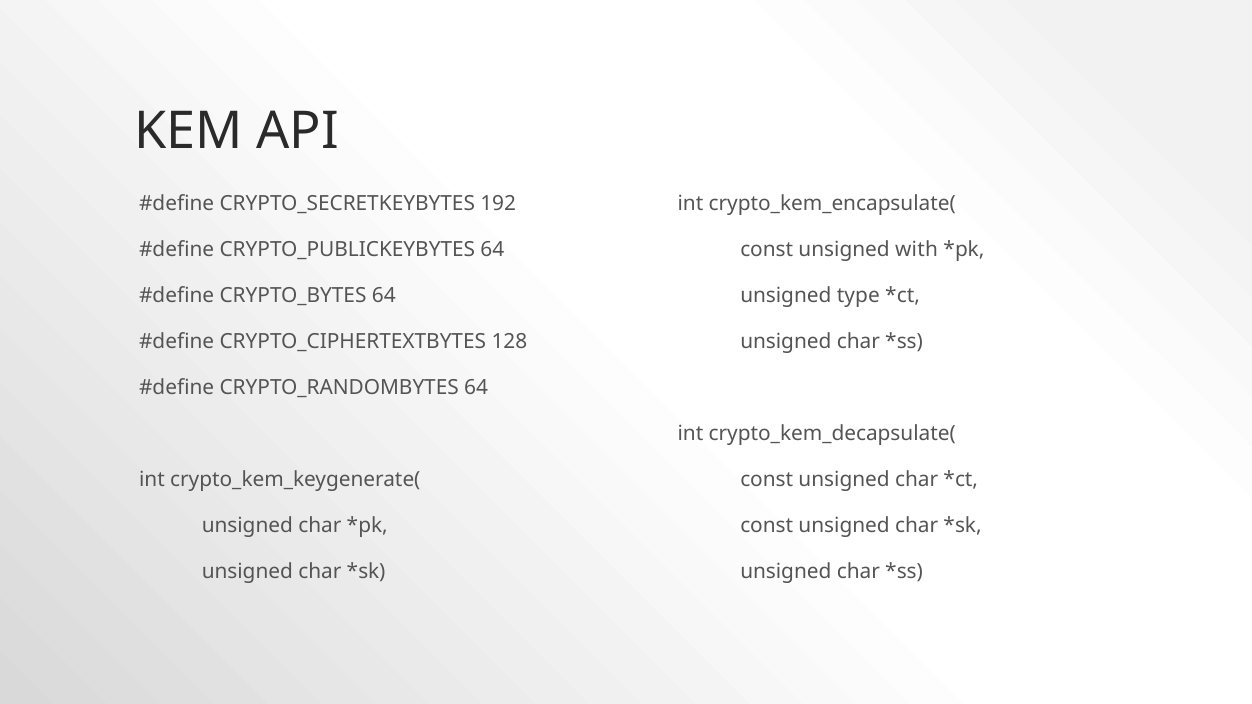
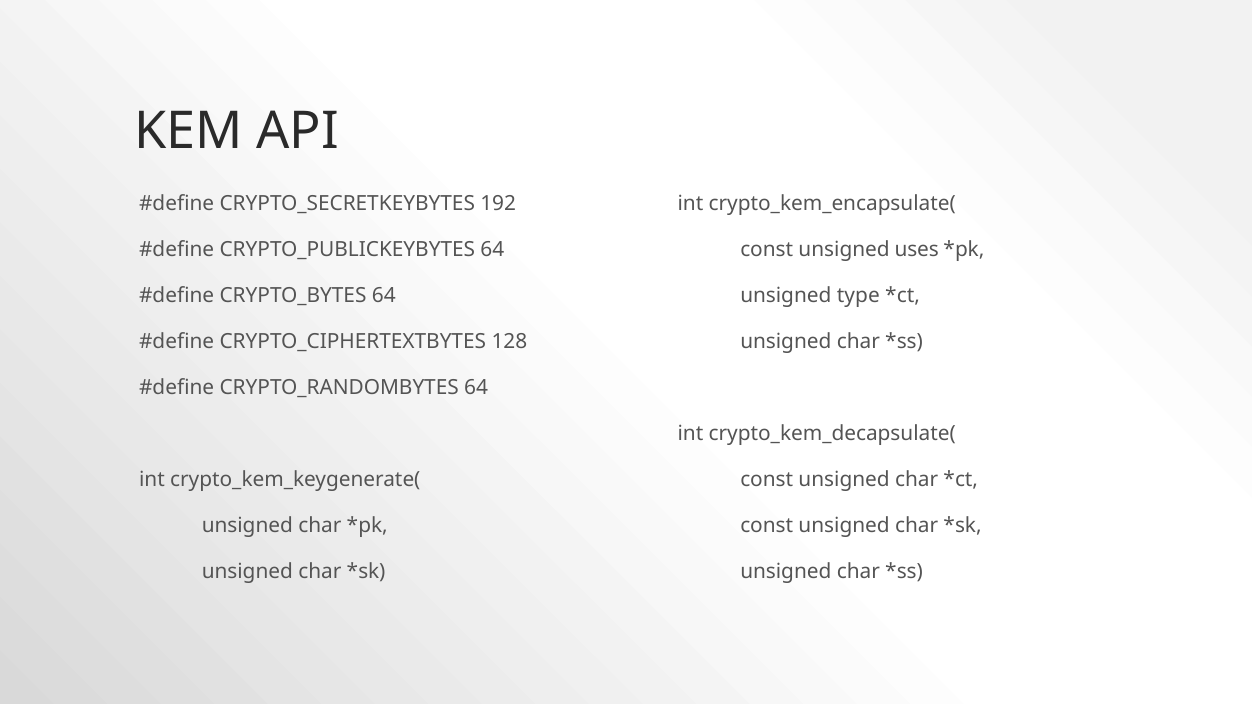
with: with -> uses (917, 250)
